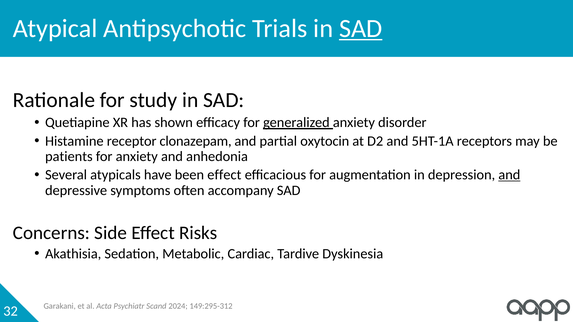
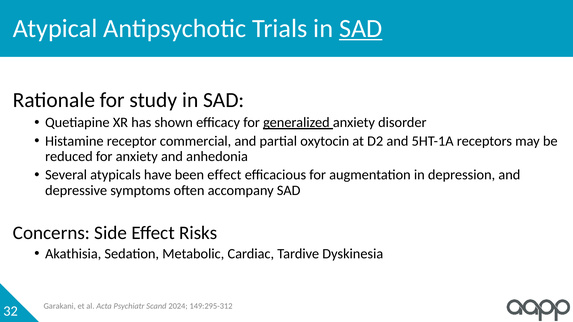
clonazepam: clonazepam -> commercial (196, 141)
patients: patients -> reduced (69, 157)
and underline: present -> none (509, 175)
